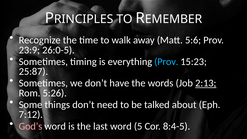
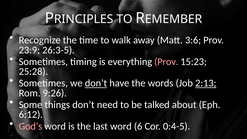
5:6: 5:6 -> 3:6 (193, 40)
26:0-5: 26:0-5 -> 26:3-5 (58, 50)
Prov colour: light blue -> pink (166, 62)
25:87: 25:87 -> 25:28 (33, 72)
don’t underline: none -> present (96, 83)
5:26: 5:26 -> 9:26 (55, 93)
7:12: 7:12 -> 6:12 (31, 115)
5: 5 -> 6 (138, 126)
8:4-5: 8:4-5 -> 0:4-5 (177, 126)
